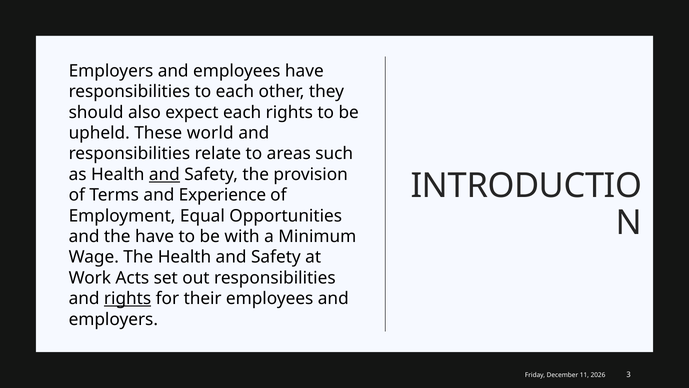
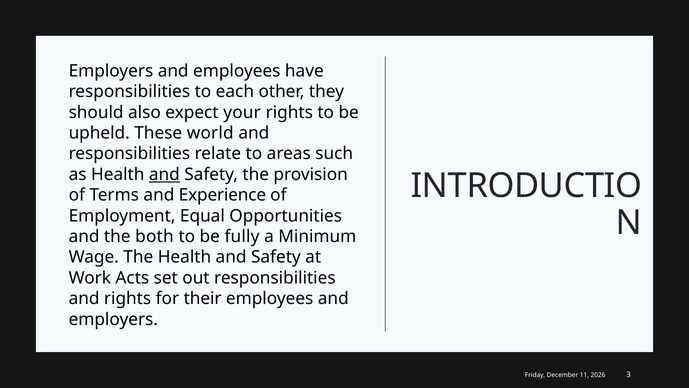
expect each: each -> your (242, 112)
the have: have -> both (154, 236)
with: with -> fully (242, 236)
rights underline: present -> none (128, 298)
